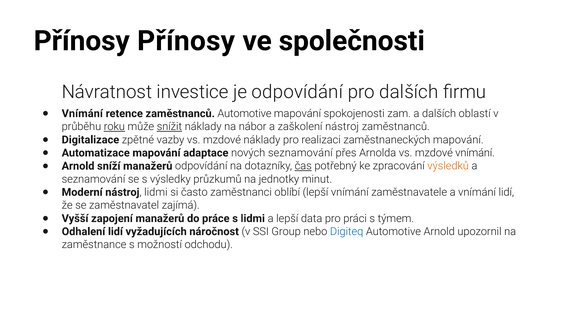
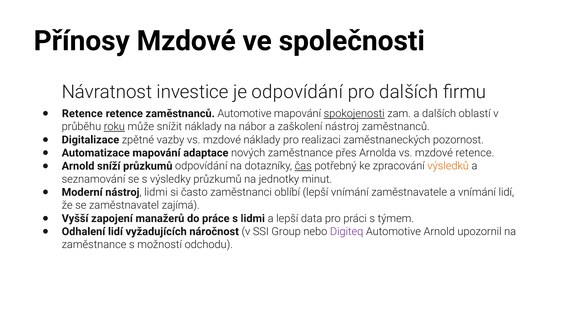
Přínosy Přínosy: Přínosy -> Mzdové (186, 41)
Vnímání: Vnímání -> Retence (82, 113)
spokojenosti underline: none -> present (354, 113)
snížit underline: present -> none (169, 126)
zaměstnaneckých mapování: mapování -> pozornost (458, 140)
nových seznamování: seznamování -> zaměstnance (300, 153)
mzdové vnímání: vnímání -> retence (475, 153)
sníží manažerů: manažerů -> průzkumů (148, 166)
Digiteq colour: blue -> purple (347, 231)
